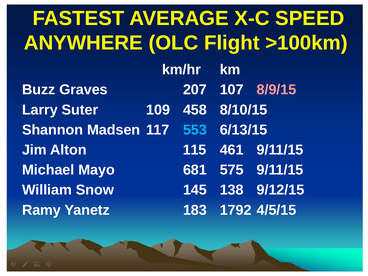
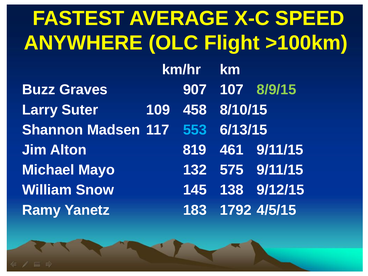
207: 207 -> 907 (195, 90)
8/9/15 colour: pink -> light green (276, 90)
115: 115 -> 819 (195, 150)
681: 681 -> 132 (195, 170)
